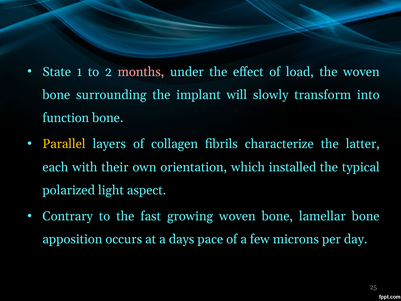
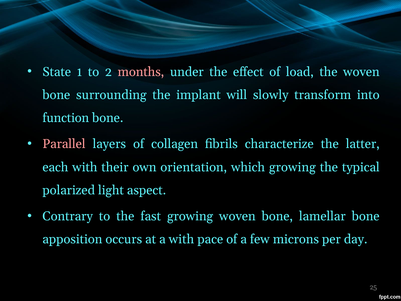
Parallel colour: yellow -> pink (64, 144)
which installed: installed -> growing (292, 167)
a days: days -> with (181, 239)
